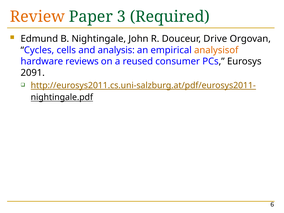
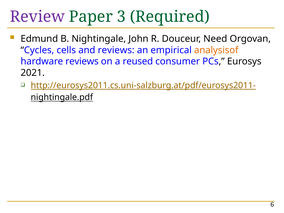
Review colour: orange -> purple (37, 17)
Drive: Drive -> Need (215, 39)
and analysis: analysis -> reviews (116, 50)
2091: 2091 -> 2021 (33, 73)
